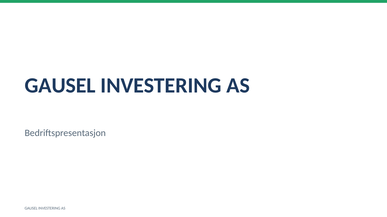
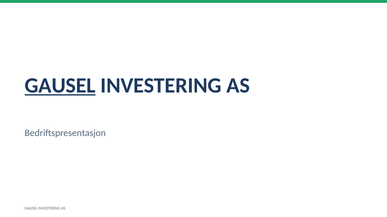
GAUSEL underline: none -> present (60, 86)
